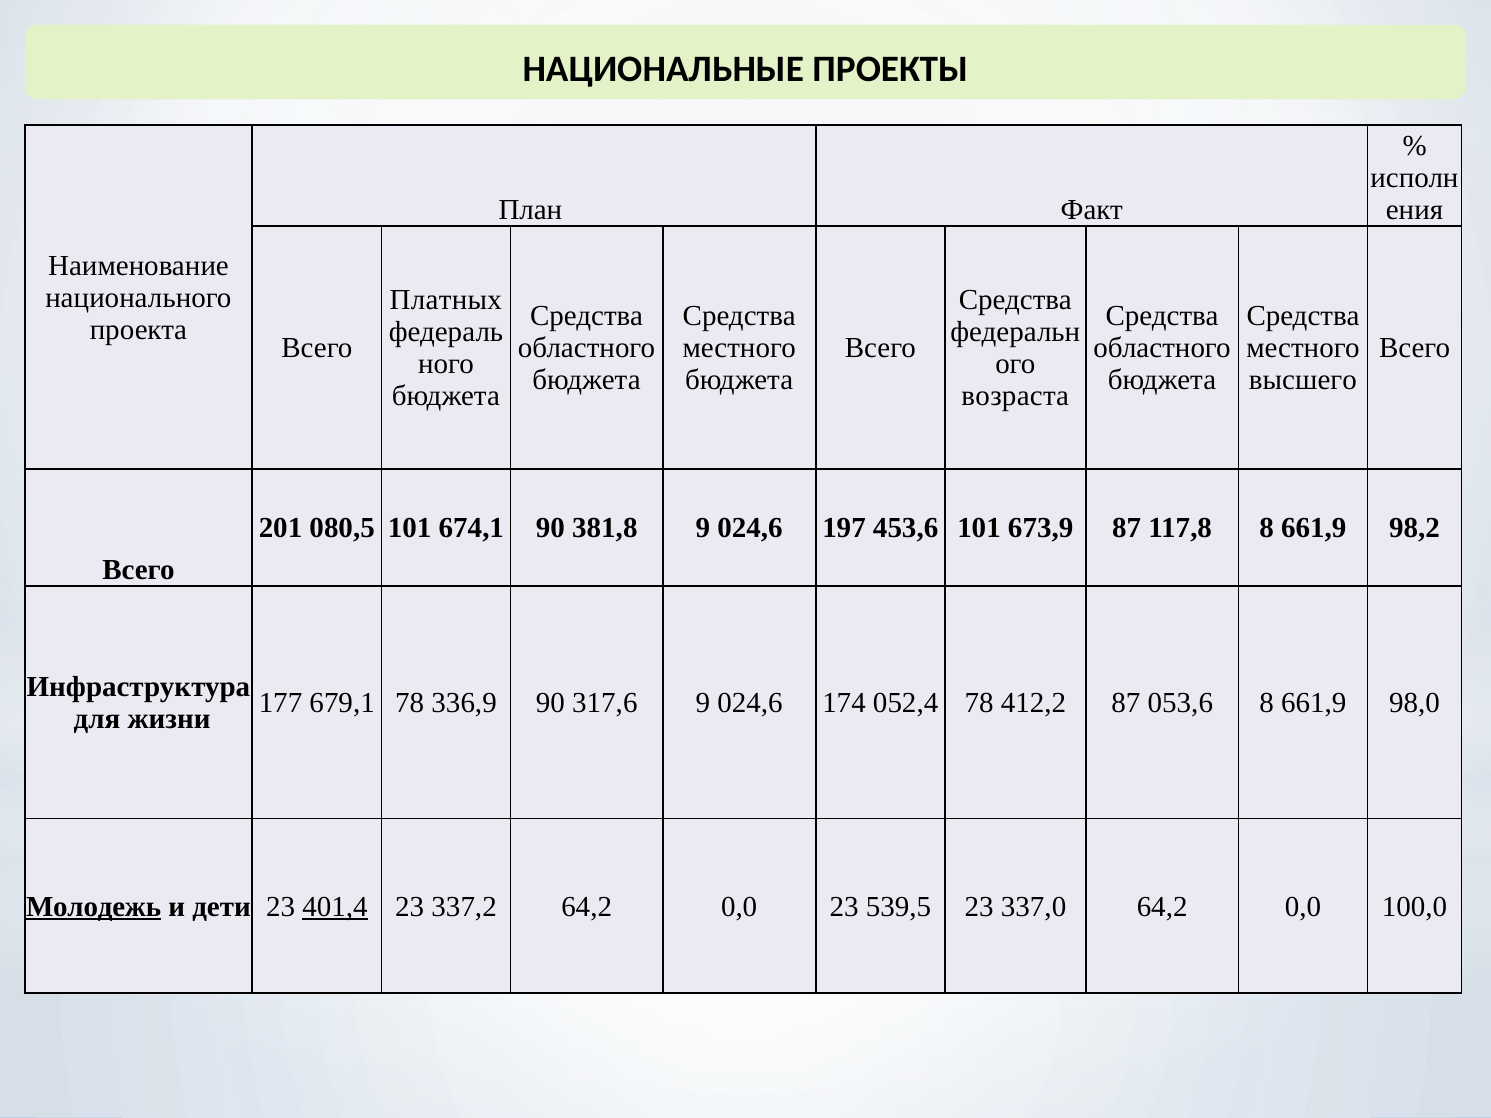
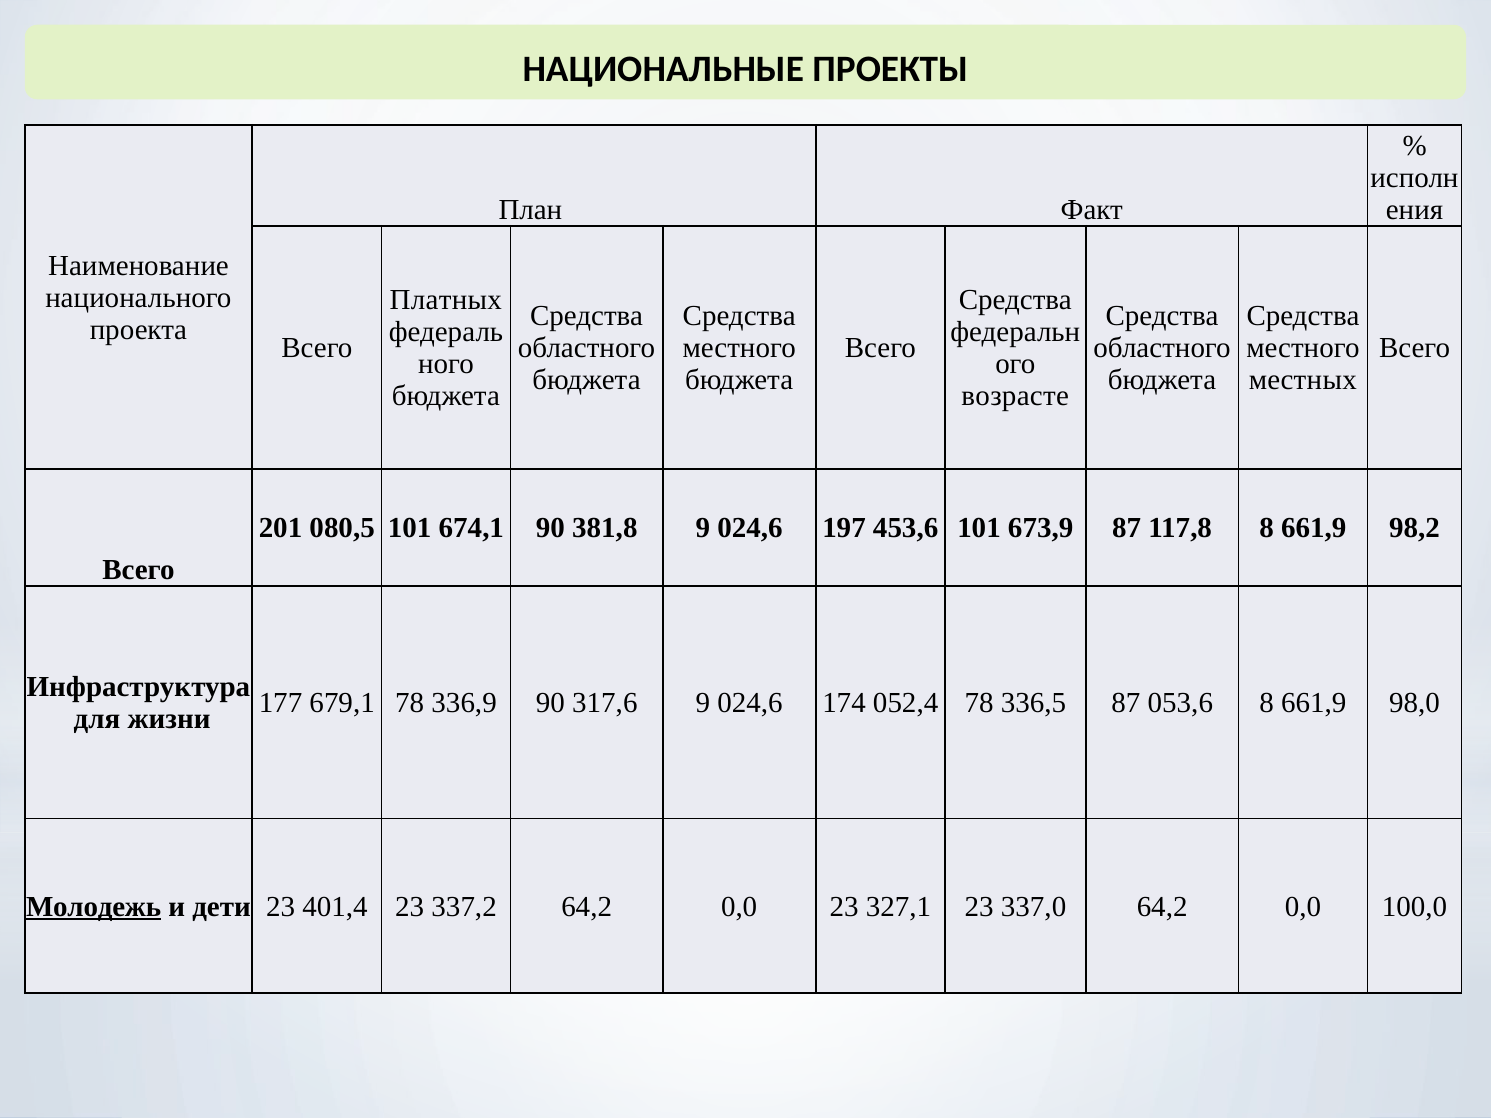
высшего: высшего -> местных (1303, 380)
возраста: возраста -> возрасте (1015, 396)
412,2: 412,2 -> 336,5 (1034, 703)
401,4 underline: present -> none (335, 907)
539,5: 539,5 -> 327,1 (899, 907)
